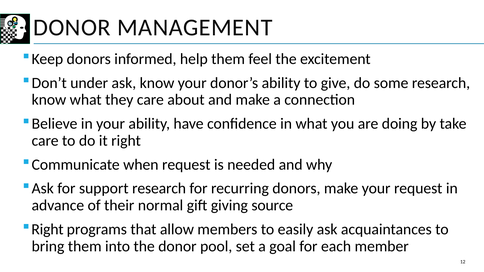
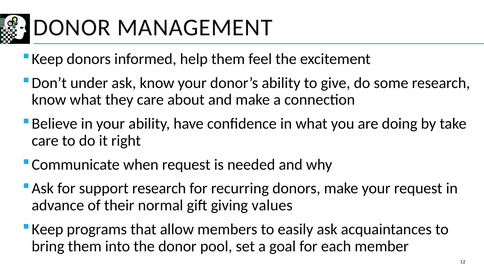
source: source -> values (272, 206)
Right: Right -> Keep (47, 230)
